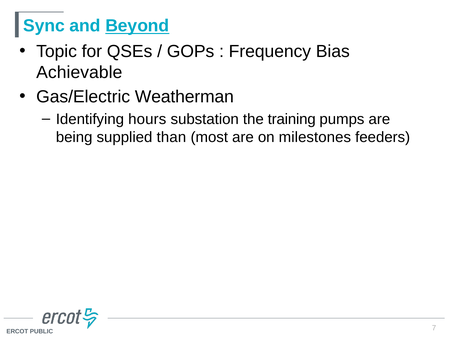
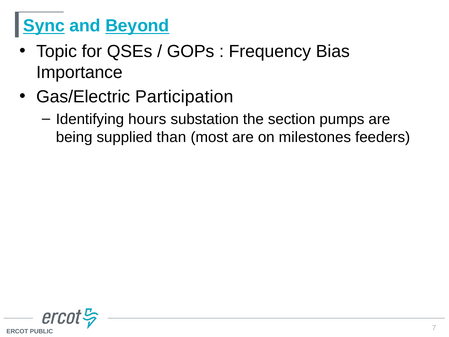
Sync underline: none -> present (44, 26)
Achievable: Achievable -> Importance (79, 72)
Weatherman: Weatherman -> Participation (184, 97)
training: training -> section (292, 119)
